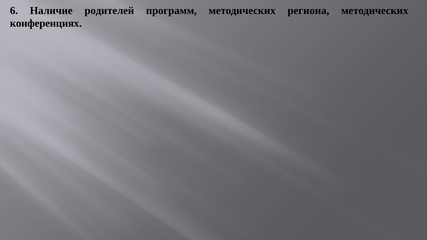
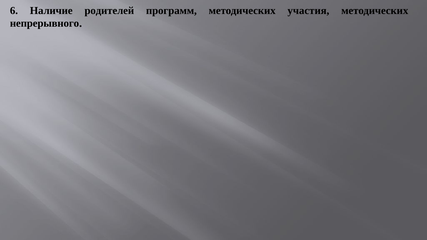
региона: региона -> участия (308, 11)
конференциях: конференциях -> непрерывного (45, 23)
